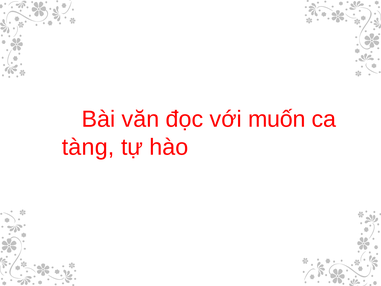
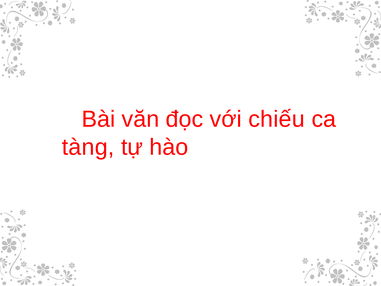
muốn: muốn -> chiếu (277, 119)
